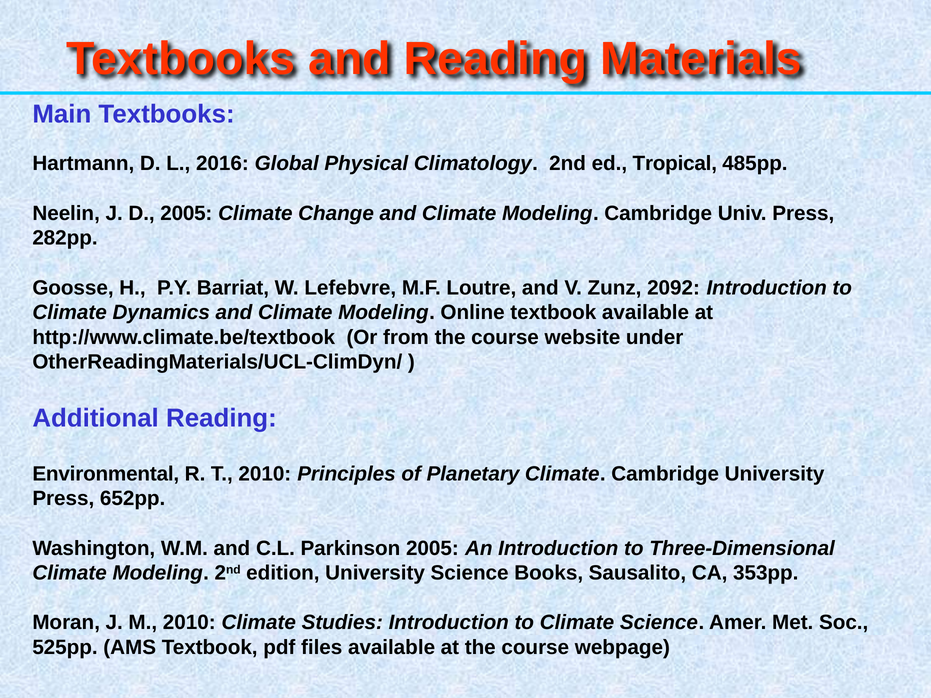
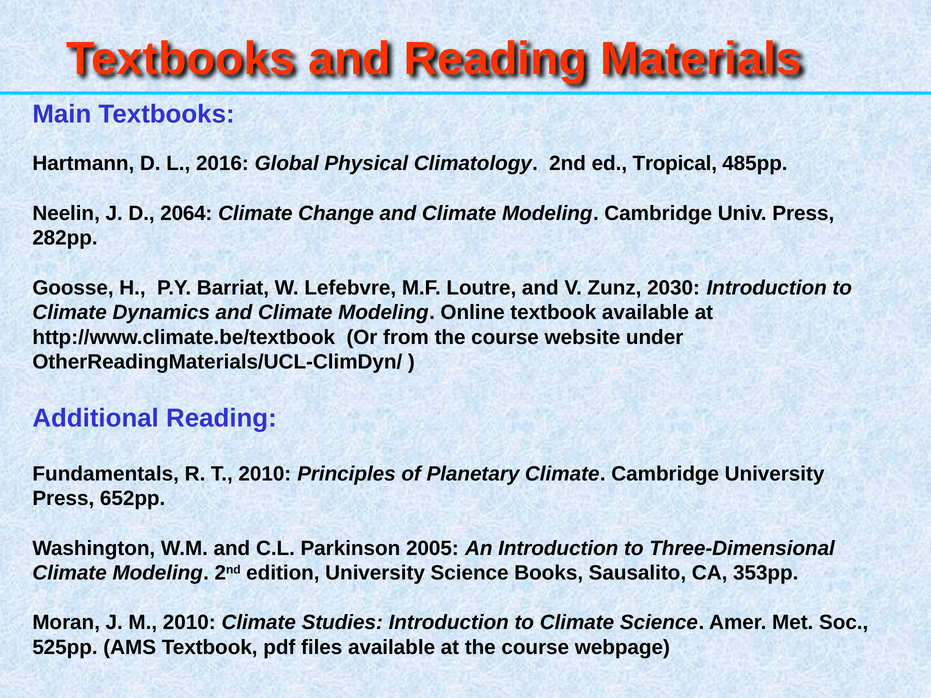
D 2005: 2005 -> 2064 (186, 213)
2092: 2092 -> 2030 (674, 288)
Environmental: Environmental -> Fundamentals (106, 474)
